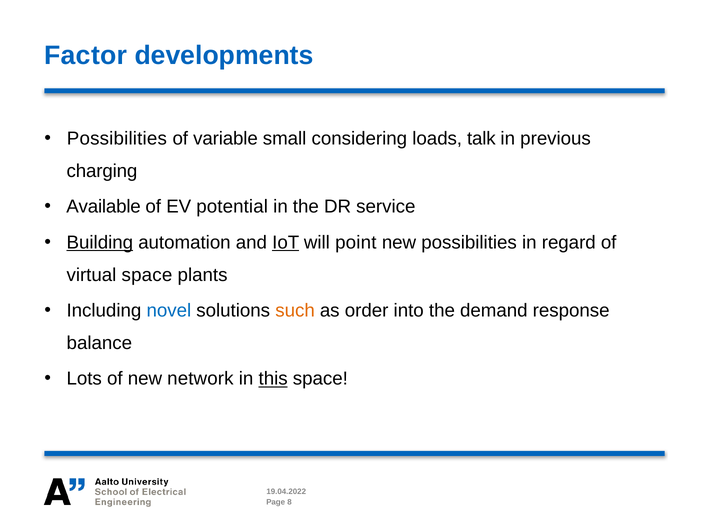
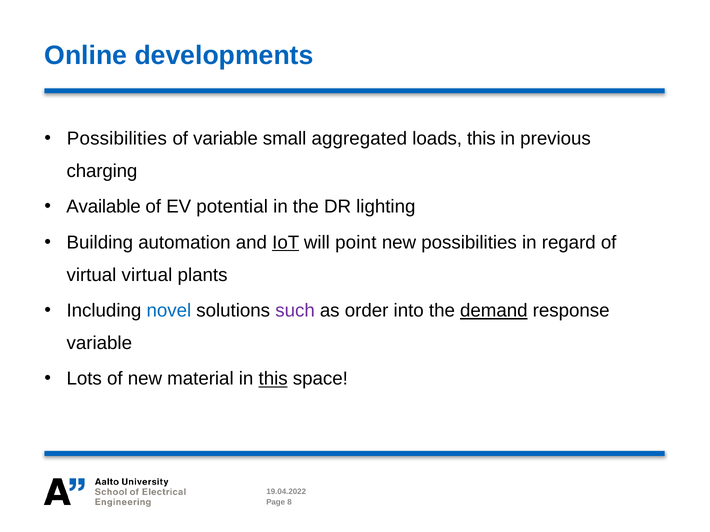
Factor: Factor -> Online (86, 56)
considering: considering -> aggregated (359, 139)
loads talk: talk -> this (481, 139)
service: service -> lighting (386, 207)
Building underline: present -> none (100, 243)
virtual space: space -> virtual (147, 275)
such colour: orange -> purple (295, 311)
demand underline: none -> present (494, 311)
balance: balance -> variable (99, 343)
network: network -> material (200, 379)
